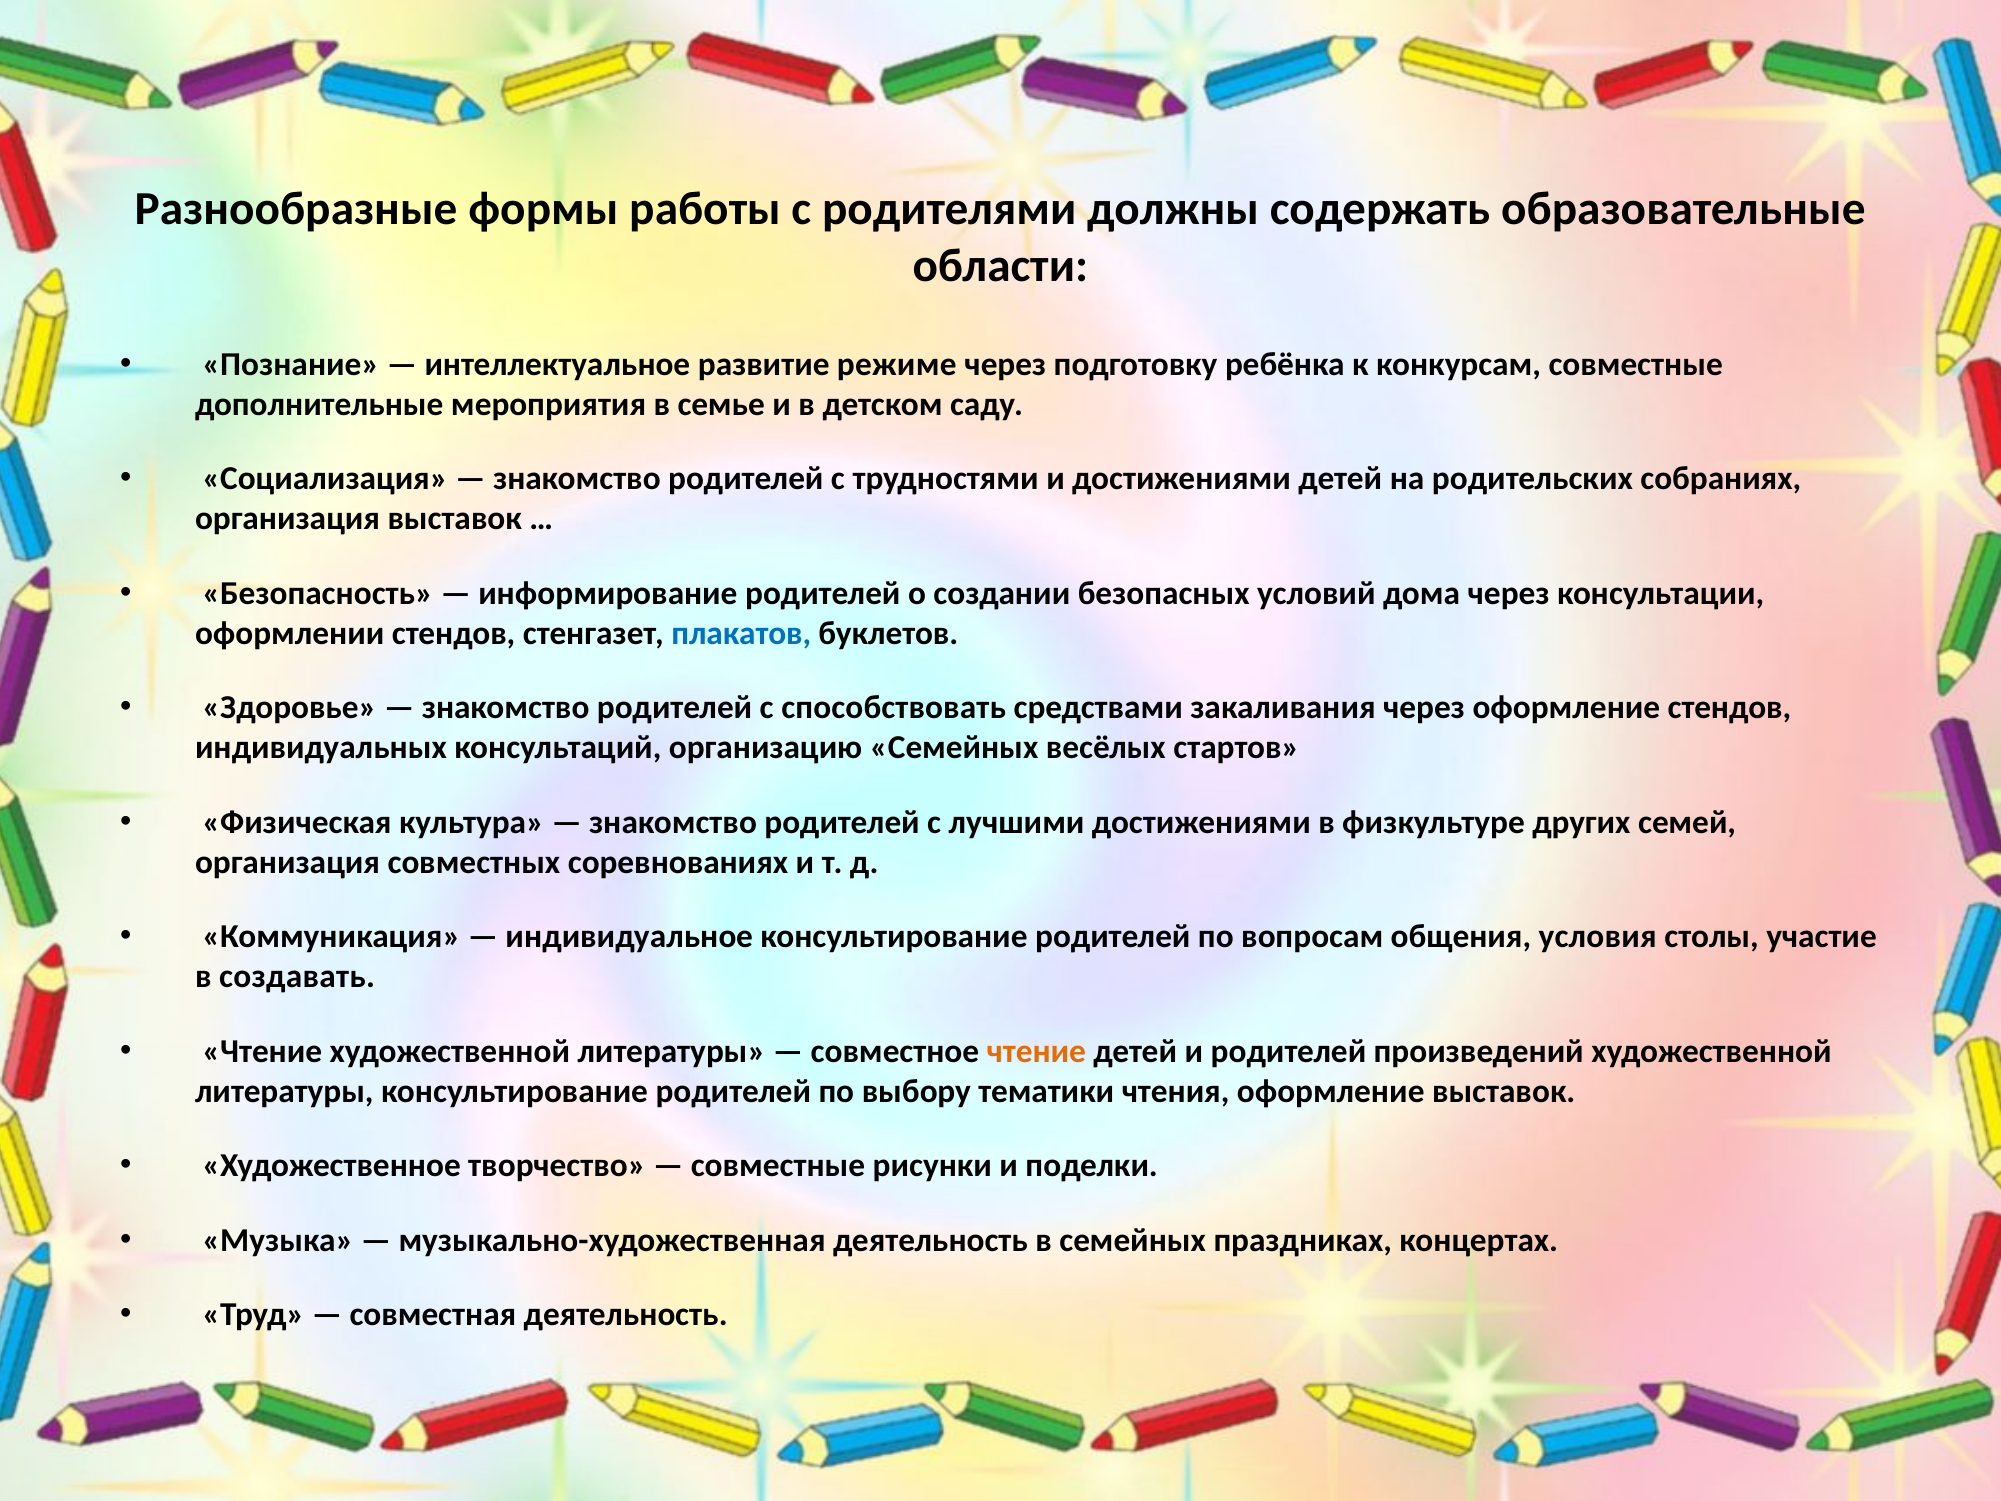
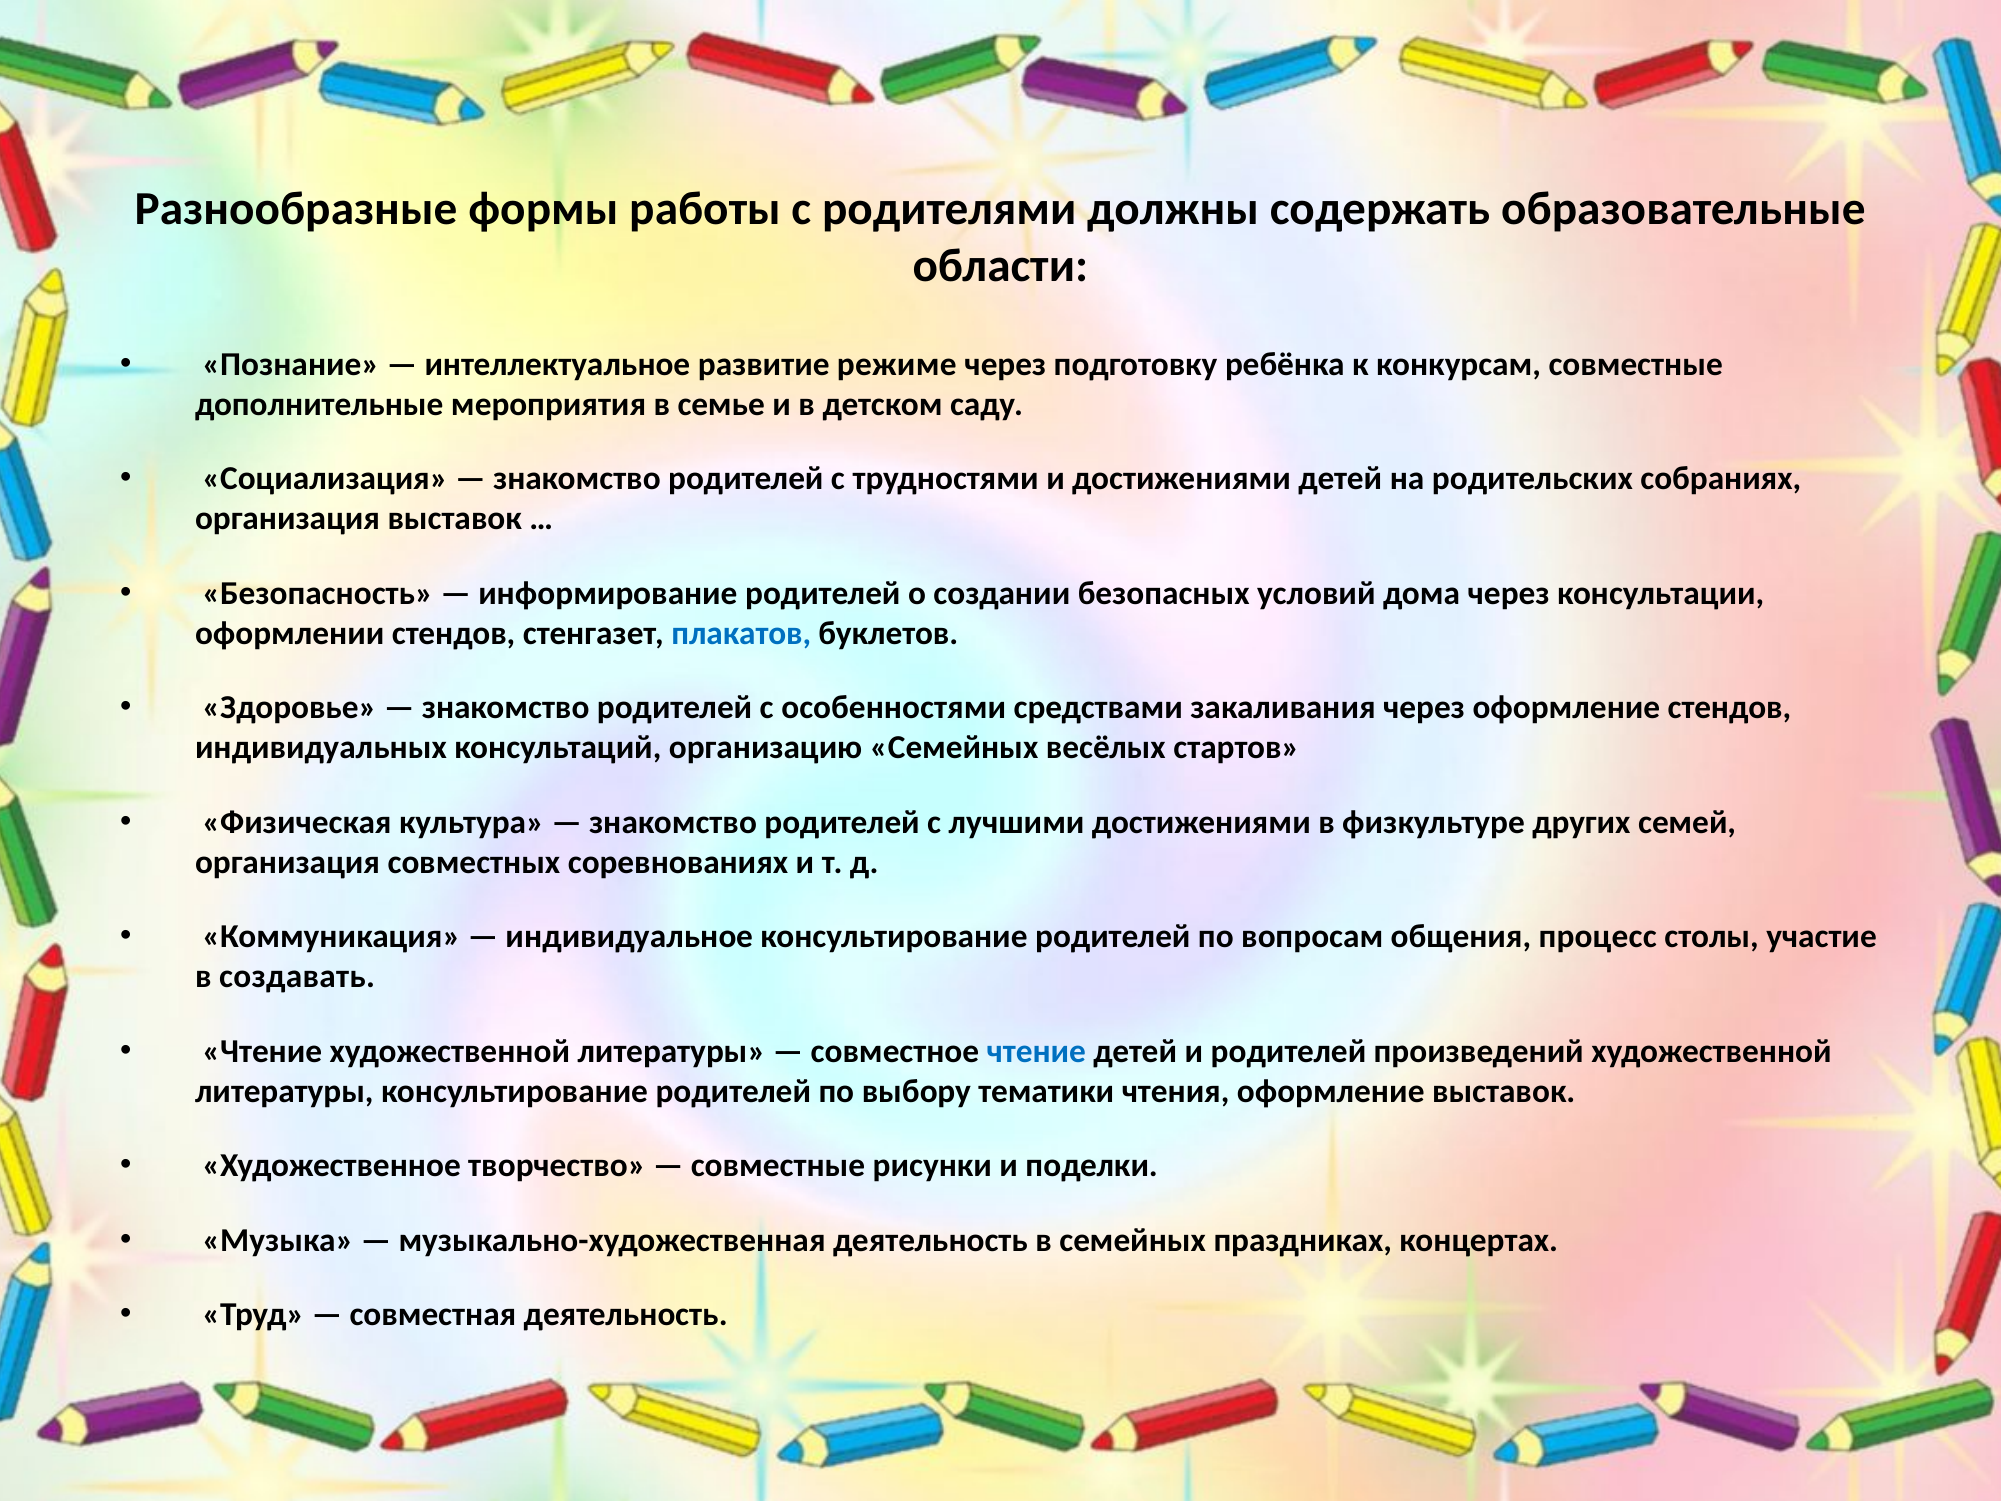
способствовать: способствовать -> особенностями (894, 708)
условия: условия -> процесс (1598, 937)
чтение colour: orange -> blue (1036, 1051)
